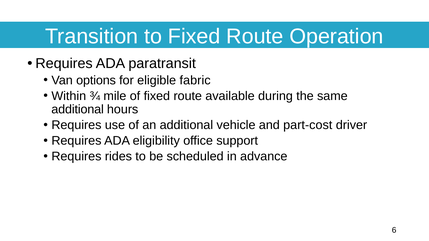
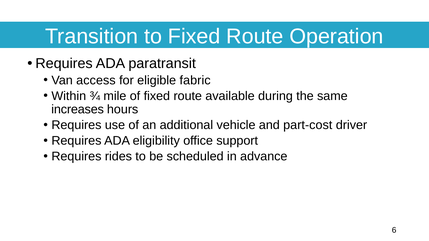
options: options -> access (96, 80)
additional: additional -> increases (78, 110)
